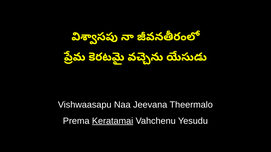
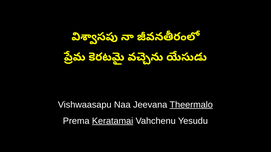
Theermalo underline: none -> present (191, 105)
